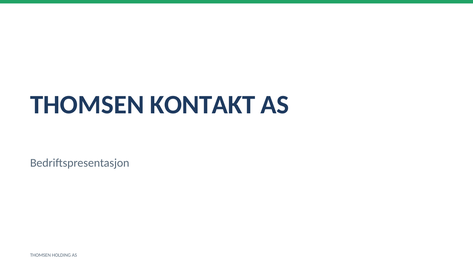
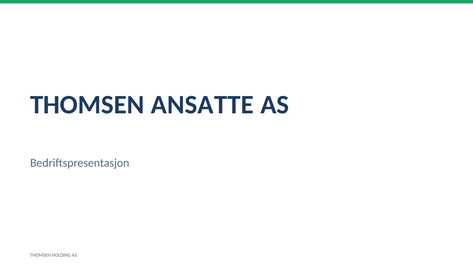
KONTAKT: KONTAKT -> ANSATTE (202, 105)
